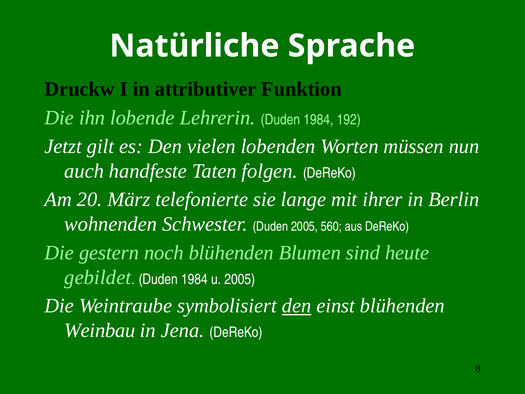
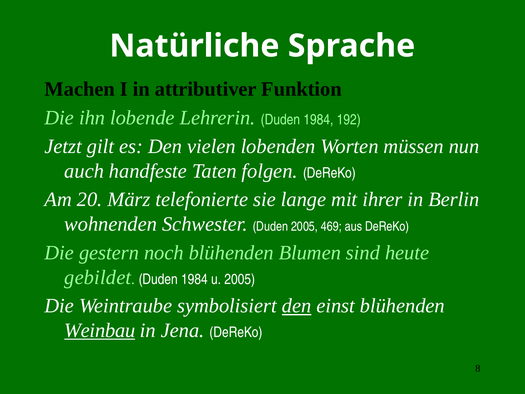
Druckw: Druckw -> Machen (80, 89)
560: 560 -> 469 (331, 226)
Weinbau underline: none -> present (100, 330)
